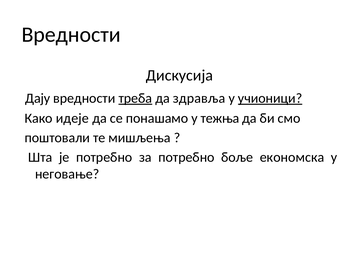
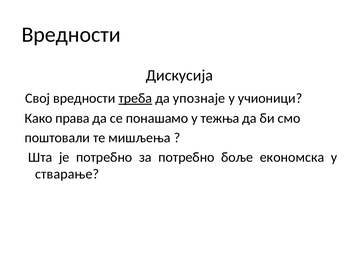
Дају: Дају -> Свој (38, 98)
здравља: здравља -> упознаје (199, 98)
учионици underline: present -> none (270, 98)
идеје: идеје -> права (72, 118)
неговање: неговање -> стварање (67, 174)
